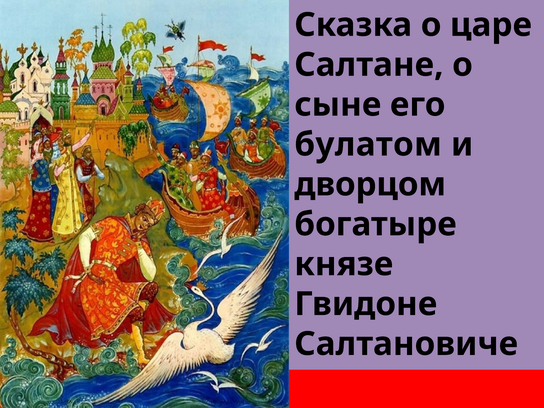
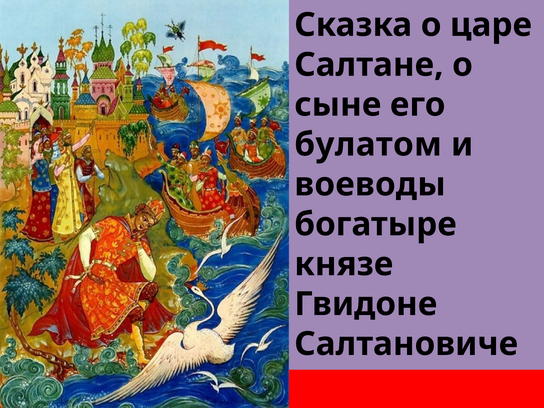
дворцом: дворцом -> воеводы (370, 184)
